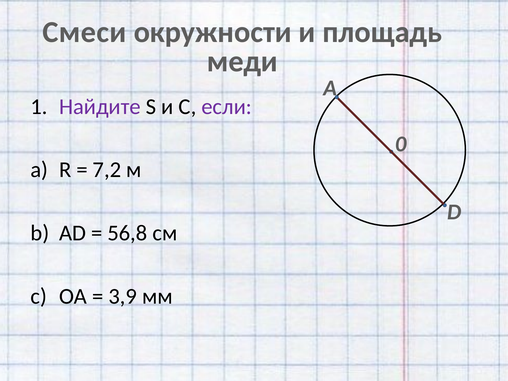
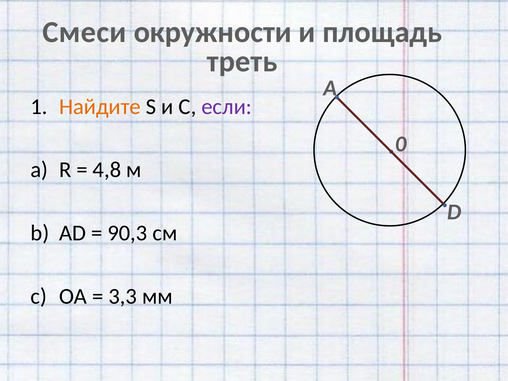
меди: меди -> треть (242, 61)
Найдите colour: purple -> orange (100, 107)
7,2: 7,2 -> 4,8 (107, 170)
56,8: 56,8 -> 90,3 (127, 233)
3,9: 3,9 -> 3,3 (123, 296)
